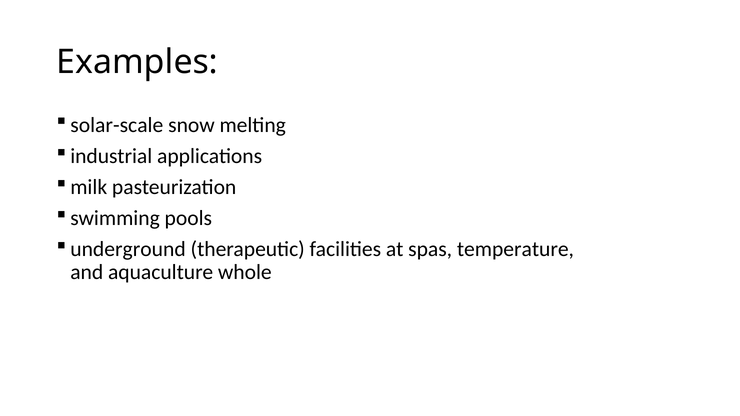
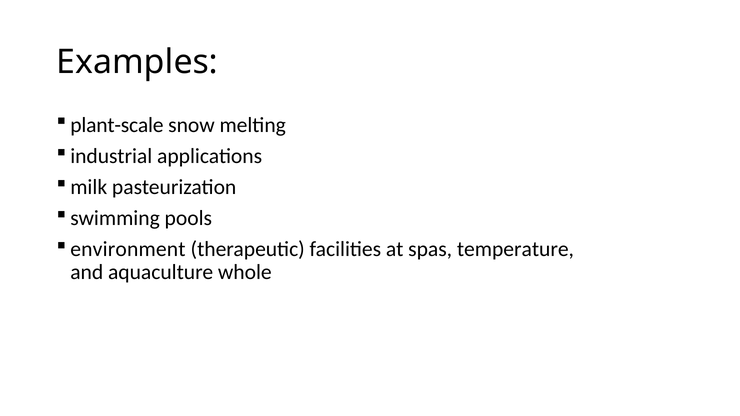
solar-scale: solar-scale -> plant-scale (117, 125)
underground: underground -> environment (128, 249)
